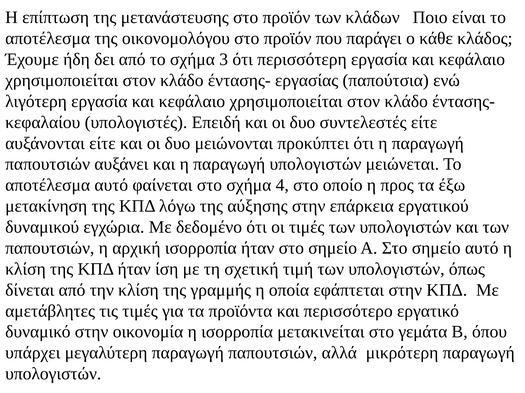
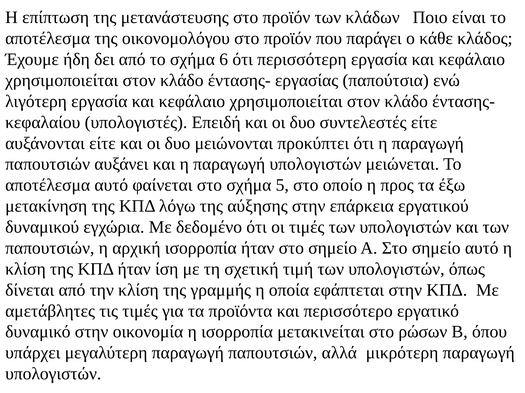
3: 3 -> 6 (224, 60)
4: 4 -> 5 (282, 186)
γεμάτα: γεμάτα -> ρώσων (423, 333)
